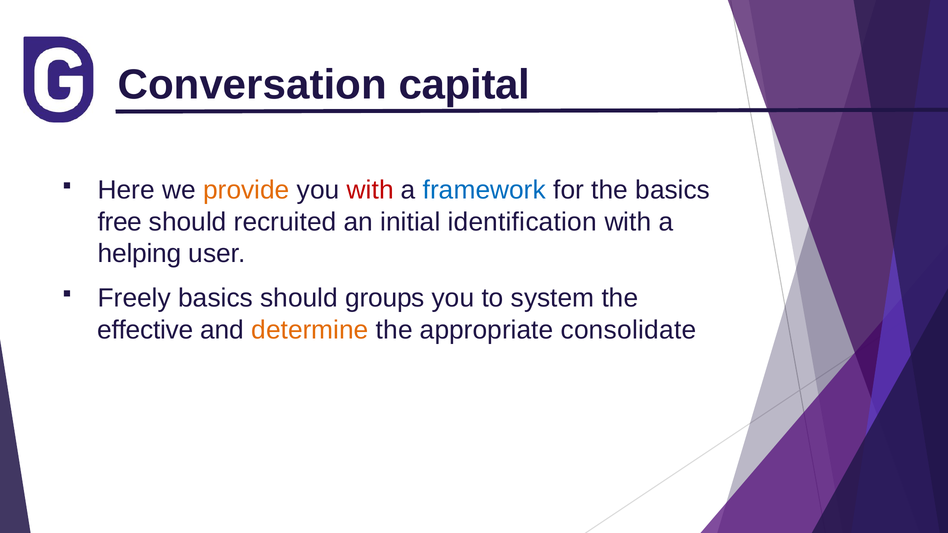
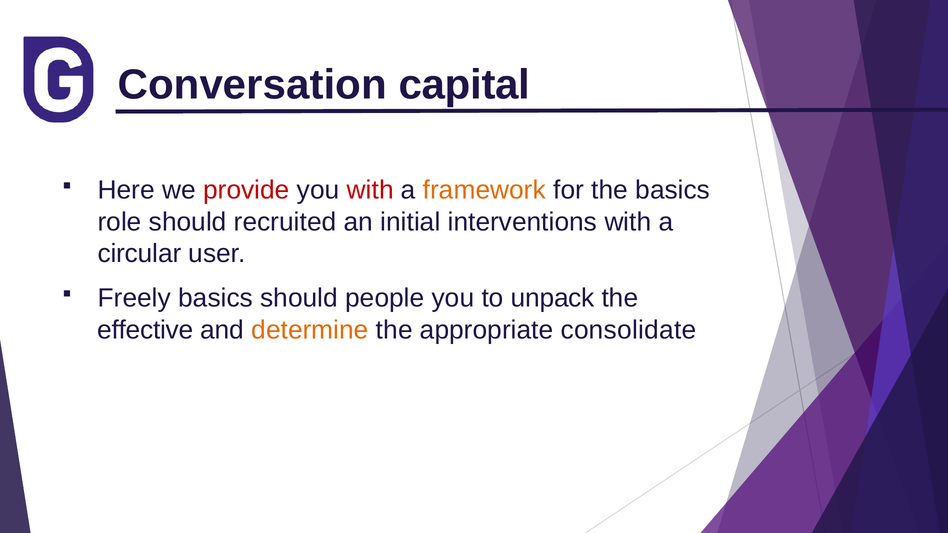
provide colour: orange -> red (246, 190)
framework colour: blue -> orange (484, 190)
free: free -> role (120, 222)
identification: identification -> interventions (522, 222)
helping: helping -> circular (140, 254)
groups: groups -> people (385, 298)
system: system -> unpack (553, 298)
